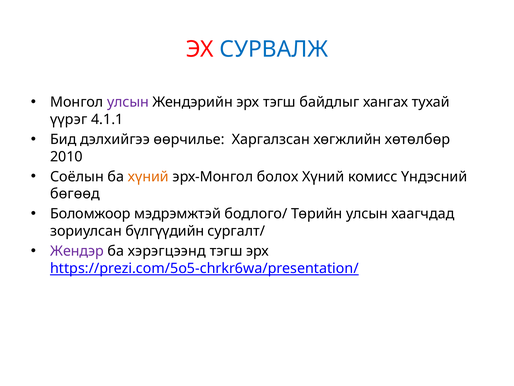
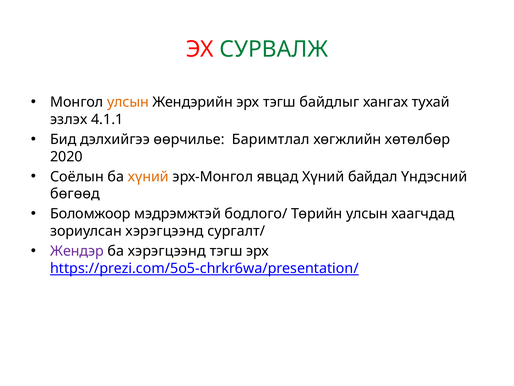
СУРВАЛЖ colour: blue -> green (274, 49)
улсын colour: purple -> orange (128, 102)
үүрэг: үүрэг -> эзлэх (69, 119)
Харгалзсан: Харгалзсан -> Баримтлал (271, 139)
2010: 2010 -> 2020 (66, 156)
болох: болох -> явцад (278, 176)
комисс: комисс -> байдал (373, 176)
зориулсан бүлгүүдийн: бүлгүүдийн -> хэрэгцээнд (165, 231)
